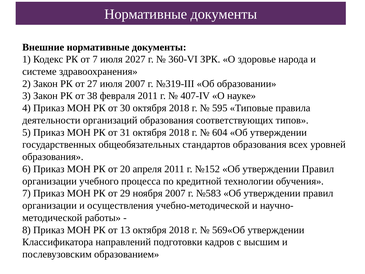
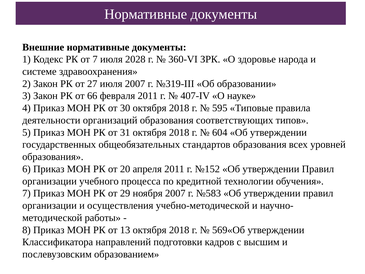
2027: 2027 -> 2028 (135, 59)
38: 38 -> 66 (92, 96)
